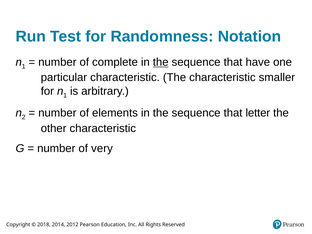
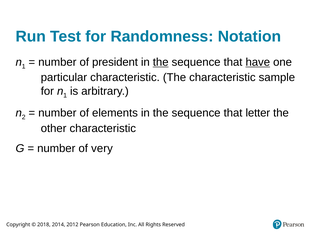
complete: complete -> president (115, 62)
have underline: none -> present (258, 62)
smaller: smaller -> sample (277, 78)
